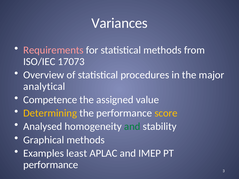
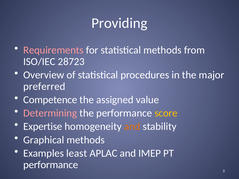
Variances: Variances -> Providing (119, 23)
17073: 17073 -> 28723 (71, 62)
analytical: analytical -> preferred (44, 86)
Determining colour: yellow -> pink (50, 113)
Analysed: Analysed -> Expertise (43, 127)
and colour: green -> orange (132, 127)
